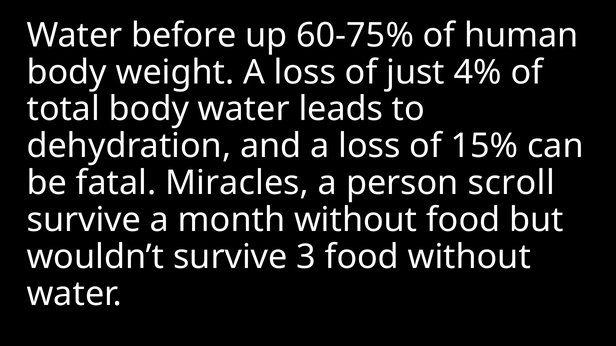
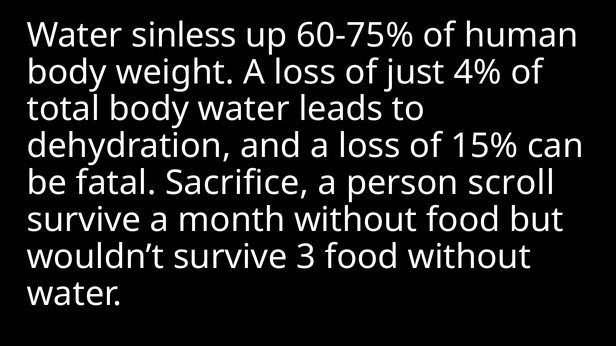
before: before -> sinless (184, 35)
Miracles: Miracles -> Sacrifice (237, 183)
